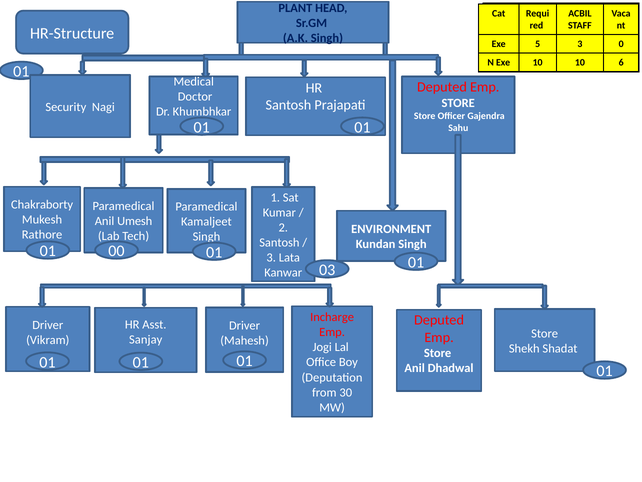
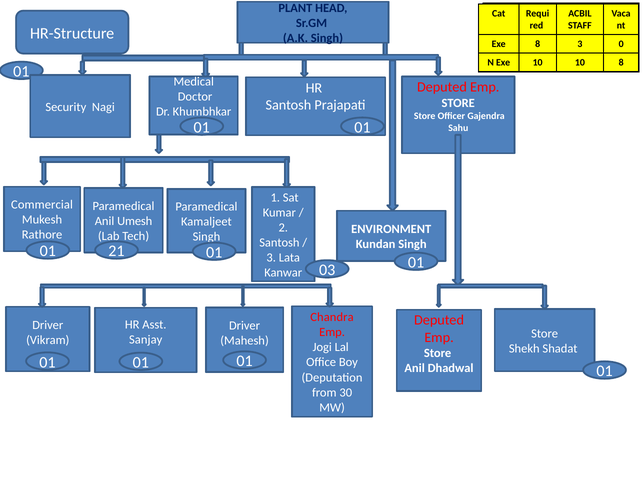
Exe 5: 5 -> 8 (538, 44)
10 6: 6 -> 8 (621, 62)
Chakraborty: Chakraborty -> Commercial (42, 205)
00: 00 -> 21 (116, 251)
Incharge: Incharge -> Chandra (332, 317)
